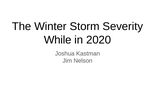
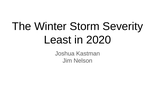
While: While -> Least (58, 40)
